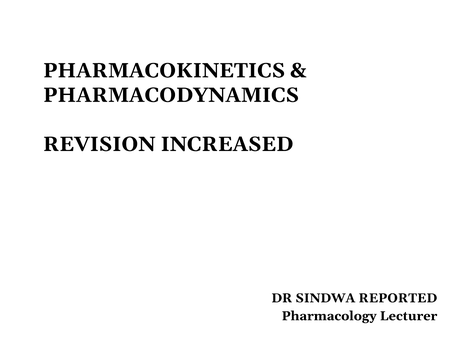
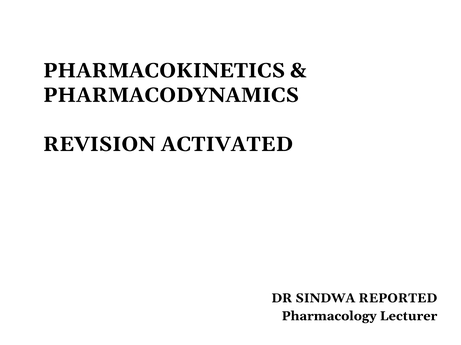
INCREASED: INCREASED -> ACTIVATED (227, 145)
